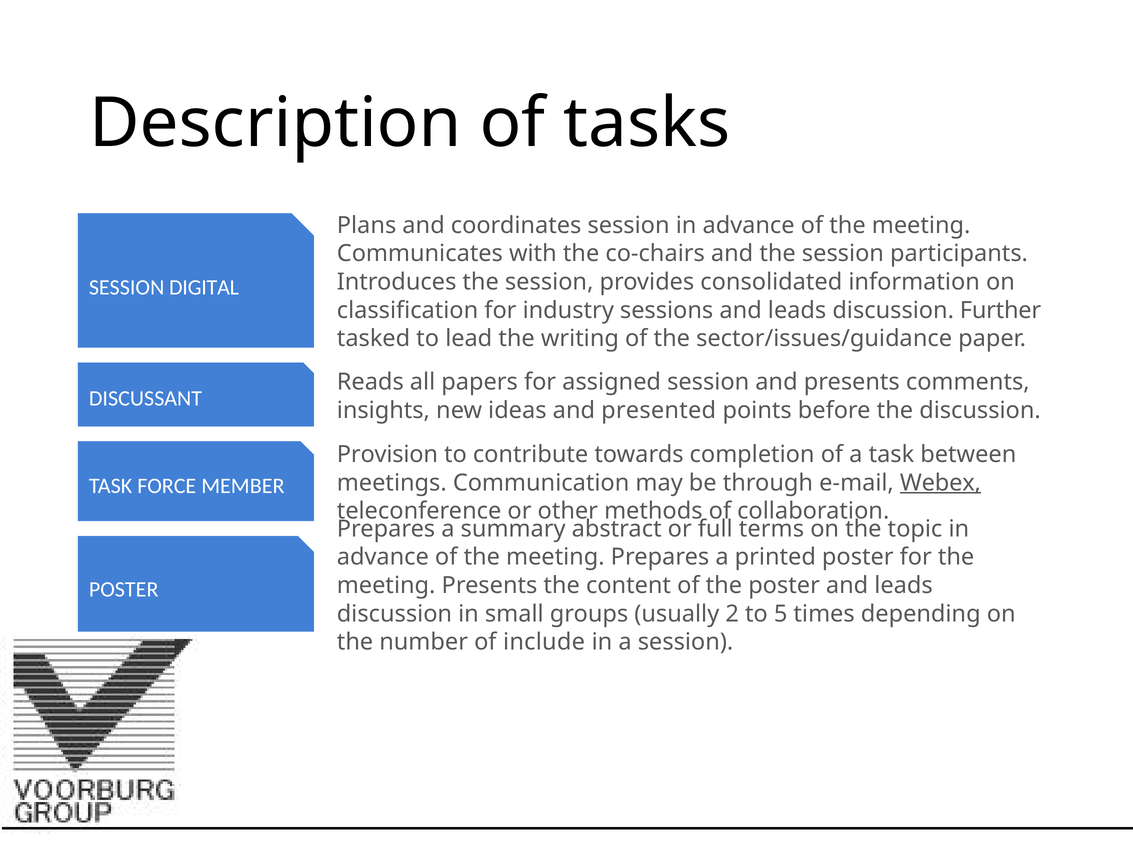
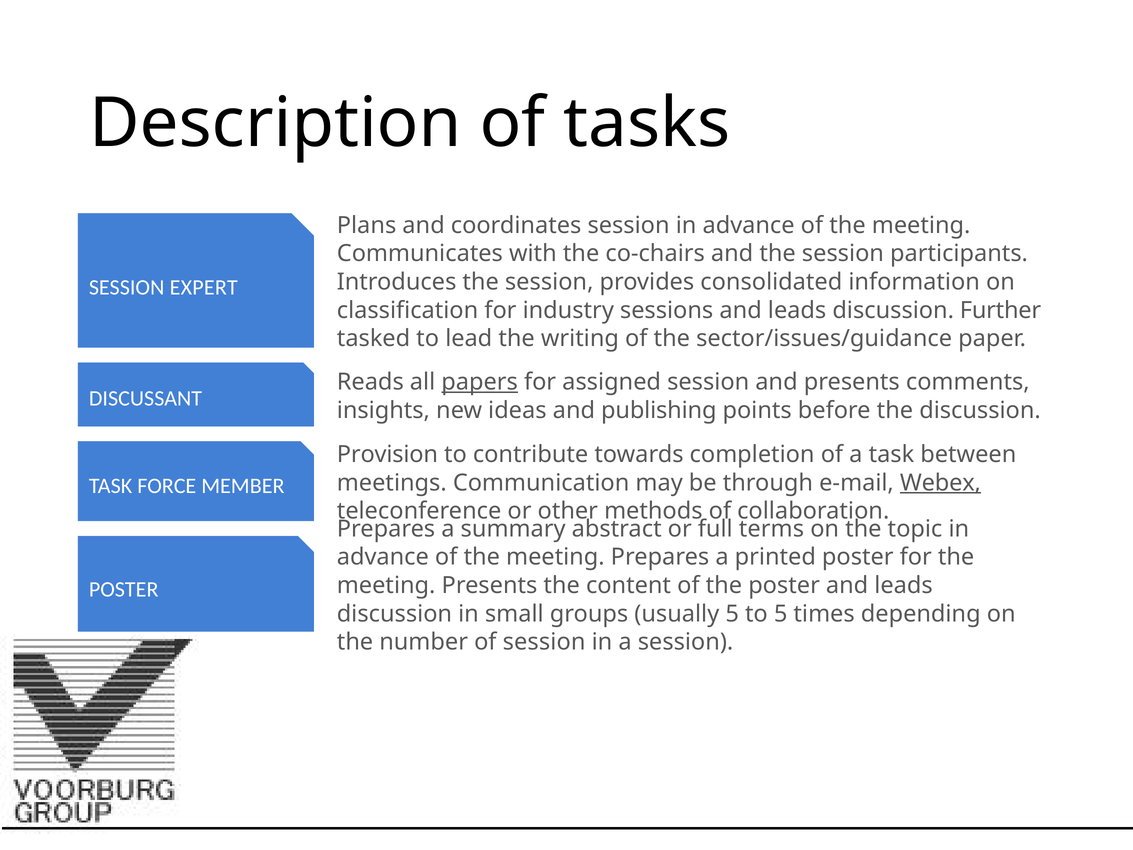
DIGITAL: DIGITAL -> EXPERT (204, 287)
papers underline: none -> present (480, 382)
presented: presented -> publishing (659, 410)
usually 2: 2 -> 5 (732, 614)
of include: include -> session (544, 642)
